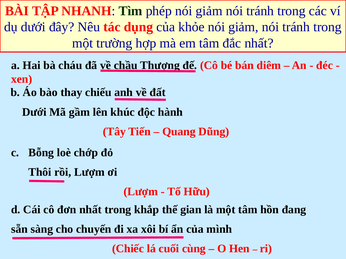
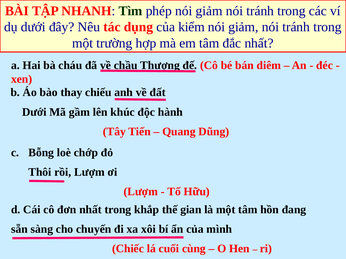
khỏe: khỏe -> kiểm (192, 27)
